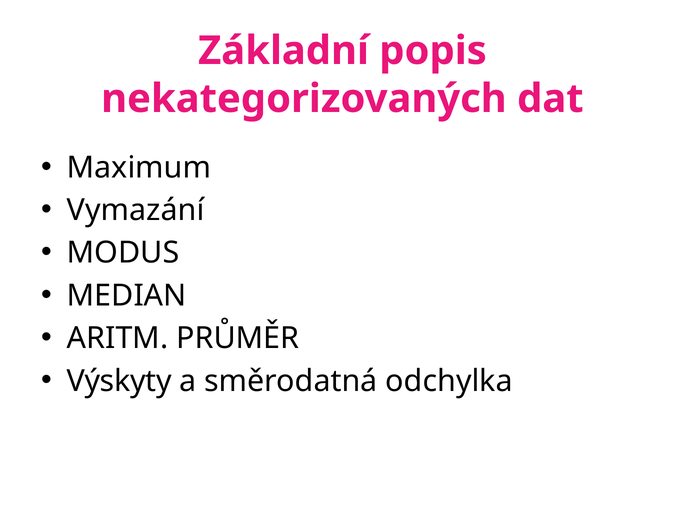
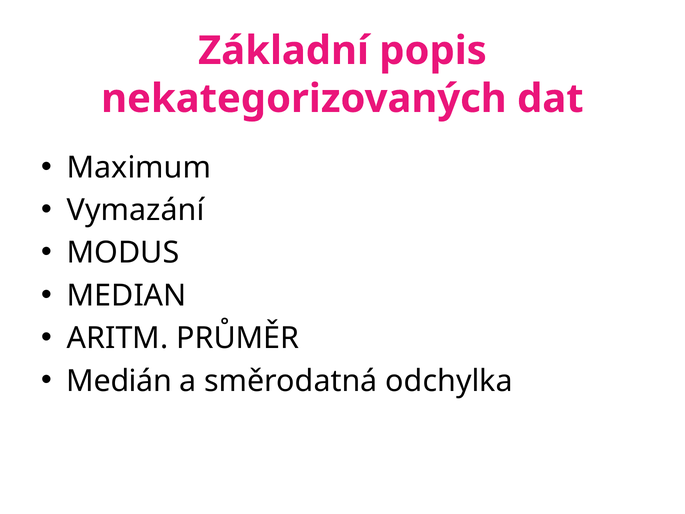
Výskyty: Výskyty -> Medián (119, 381)
